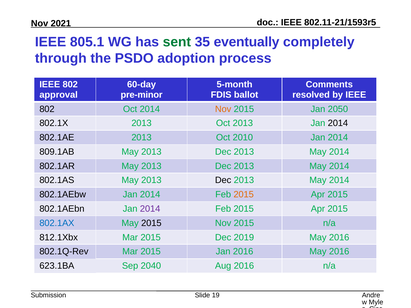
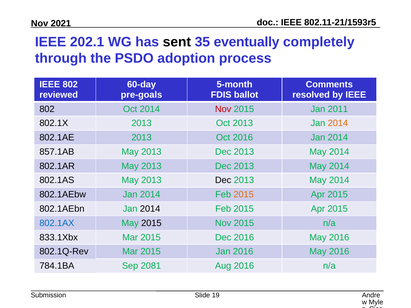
805.1: 805.1 -> 202.1 (87, 42)
sent colour: green -> black (177, 42)
approval: approval -> reviewed (59, 95)
pre-minor: pre-minor -> pre-goals (141, 95)
Nov colour: orange -> red (223, 109)
2050: 2050 -> 2011 (338, 109)
2014 colour: black -> orange (338, 123)
Oct 2010: 2010 -> 2016 (243, 138)
809.1AB: 809.1AB -> 857.1AB (57, 152)
2014 colour: purple -> black (150, 209)
812.1Xbx: 812.1Xbx -> 833.1Xbx (59, 238)
Dec 2019: 2019 -> 2016 (244, 238)
623.1BA: 623.1BA -> 784.1BA (57, 266)
2040: 2040 -> 2081 (151, 266)
